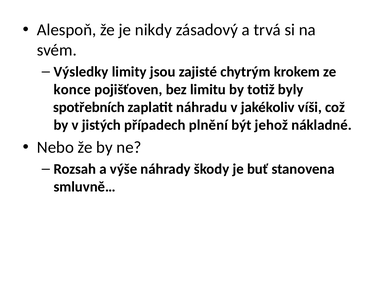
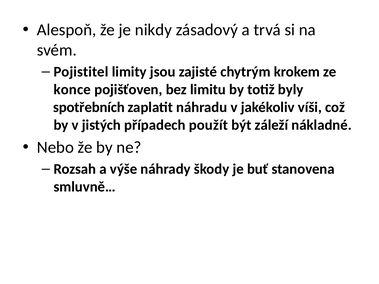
Výsledky: Výsledky -> Pojistitel (81, 72)
plnění: plnění -> použít (208, 125)
jehož: jehož -> záleží (271, 125)
